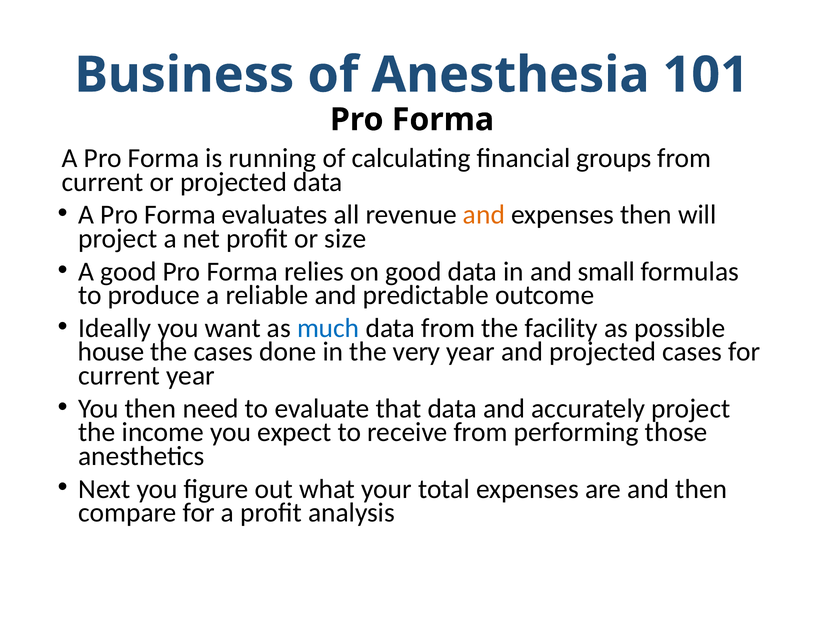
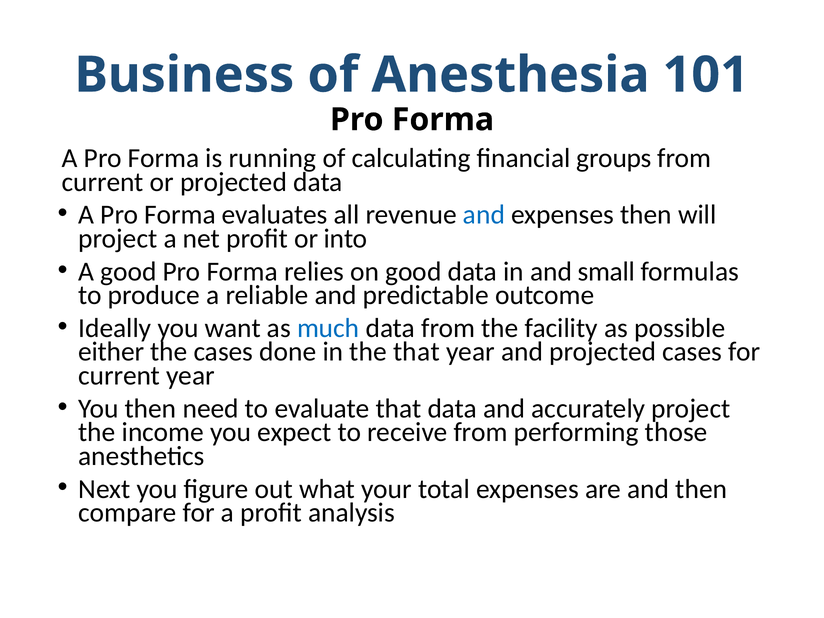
and colour: orange -> blue (484, 215)
size: size -> into (346, 239)
house: house -> either (111, 352)
the very: very -> that (416, 352)
